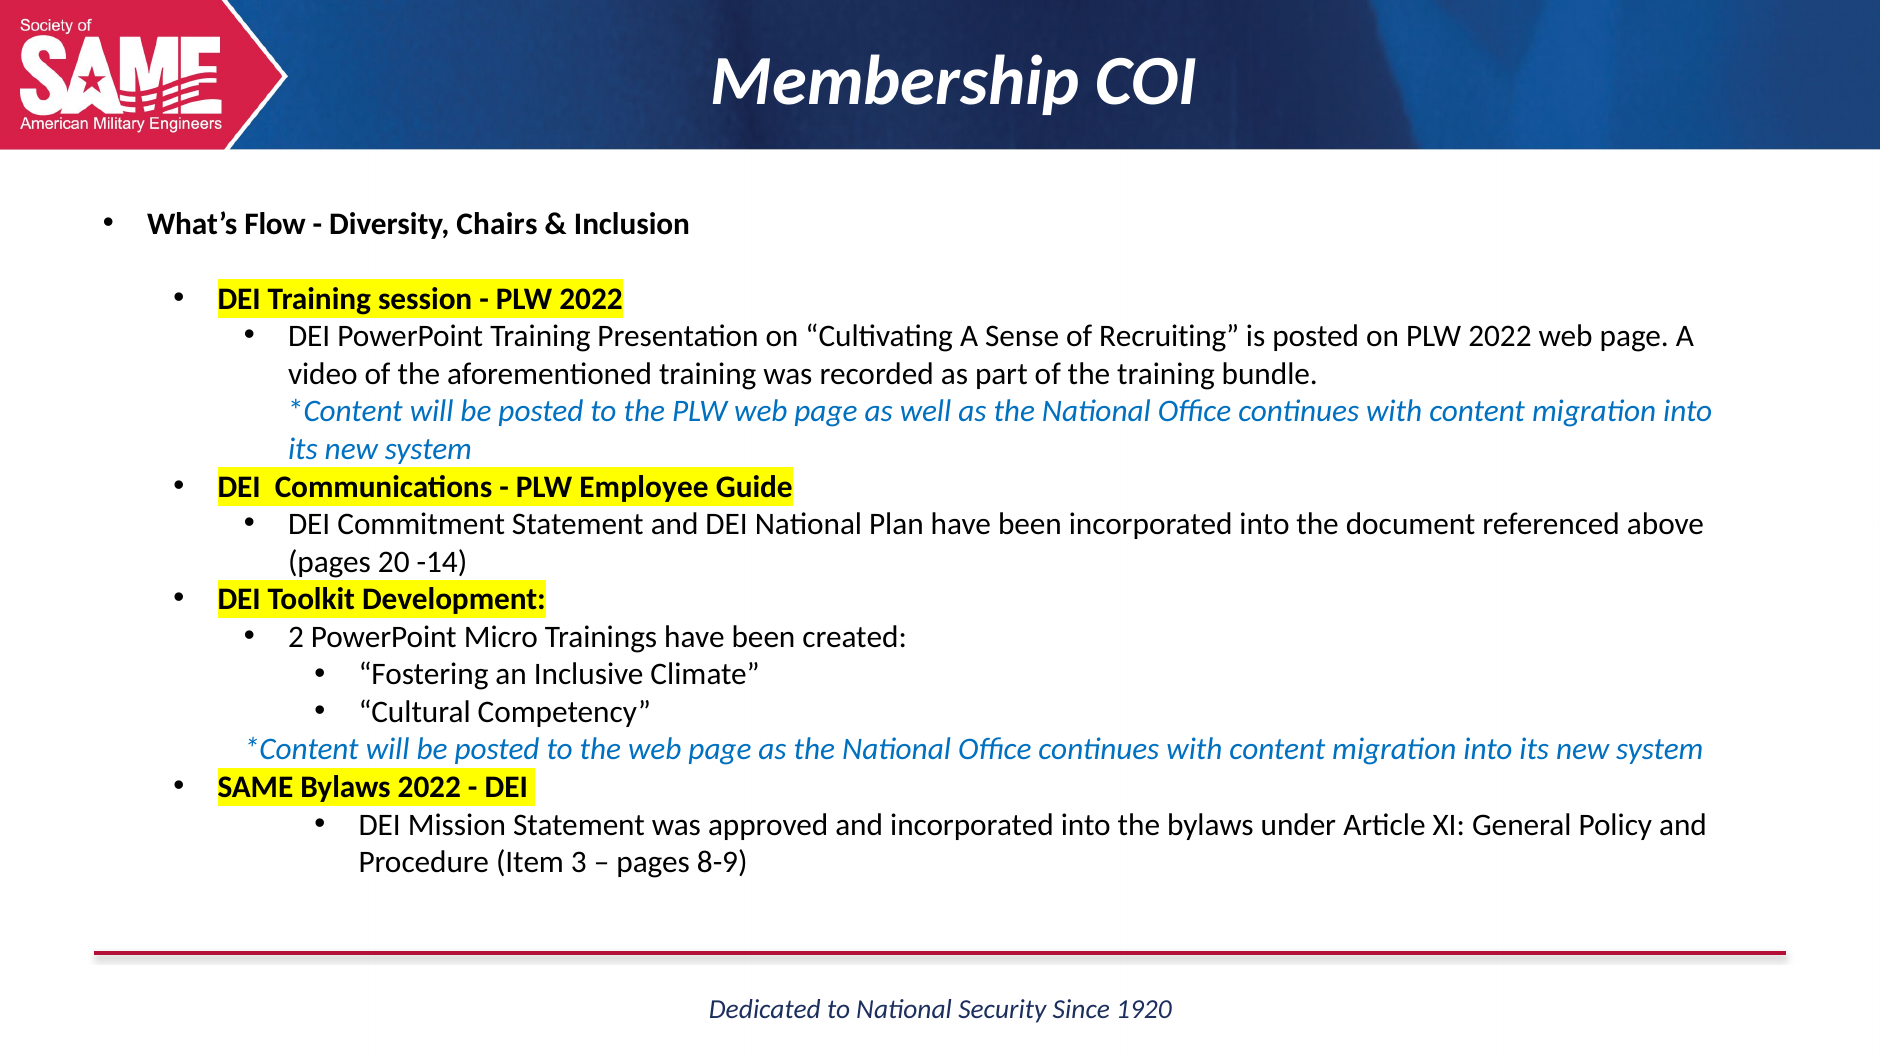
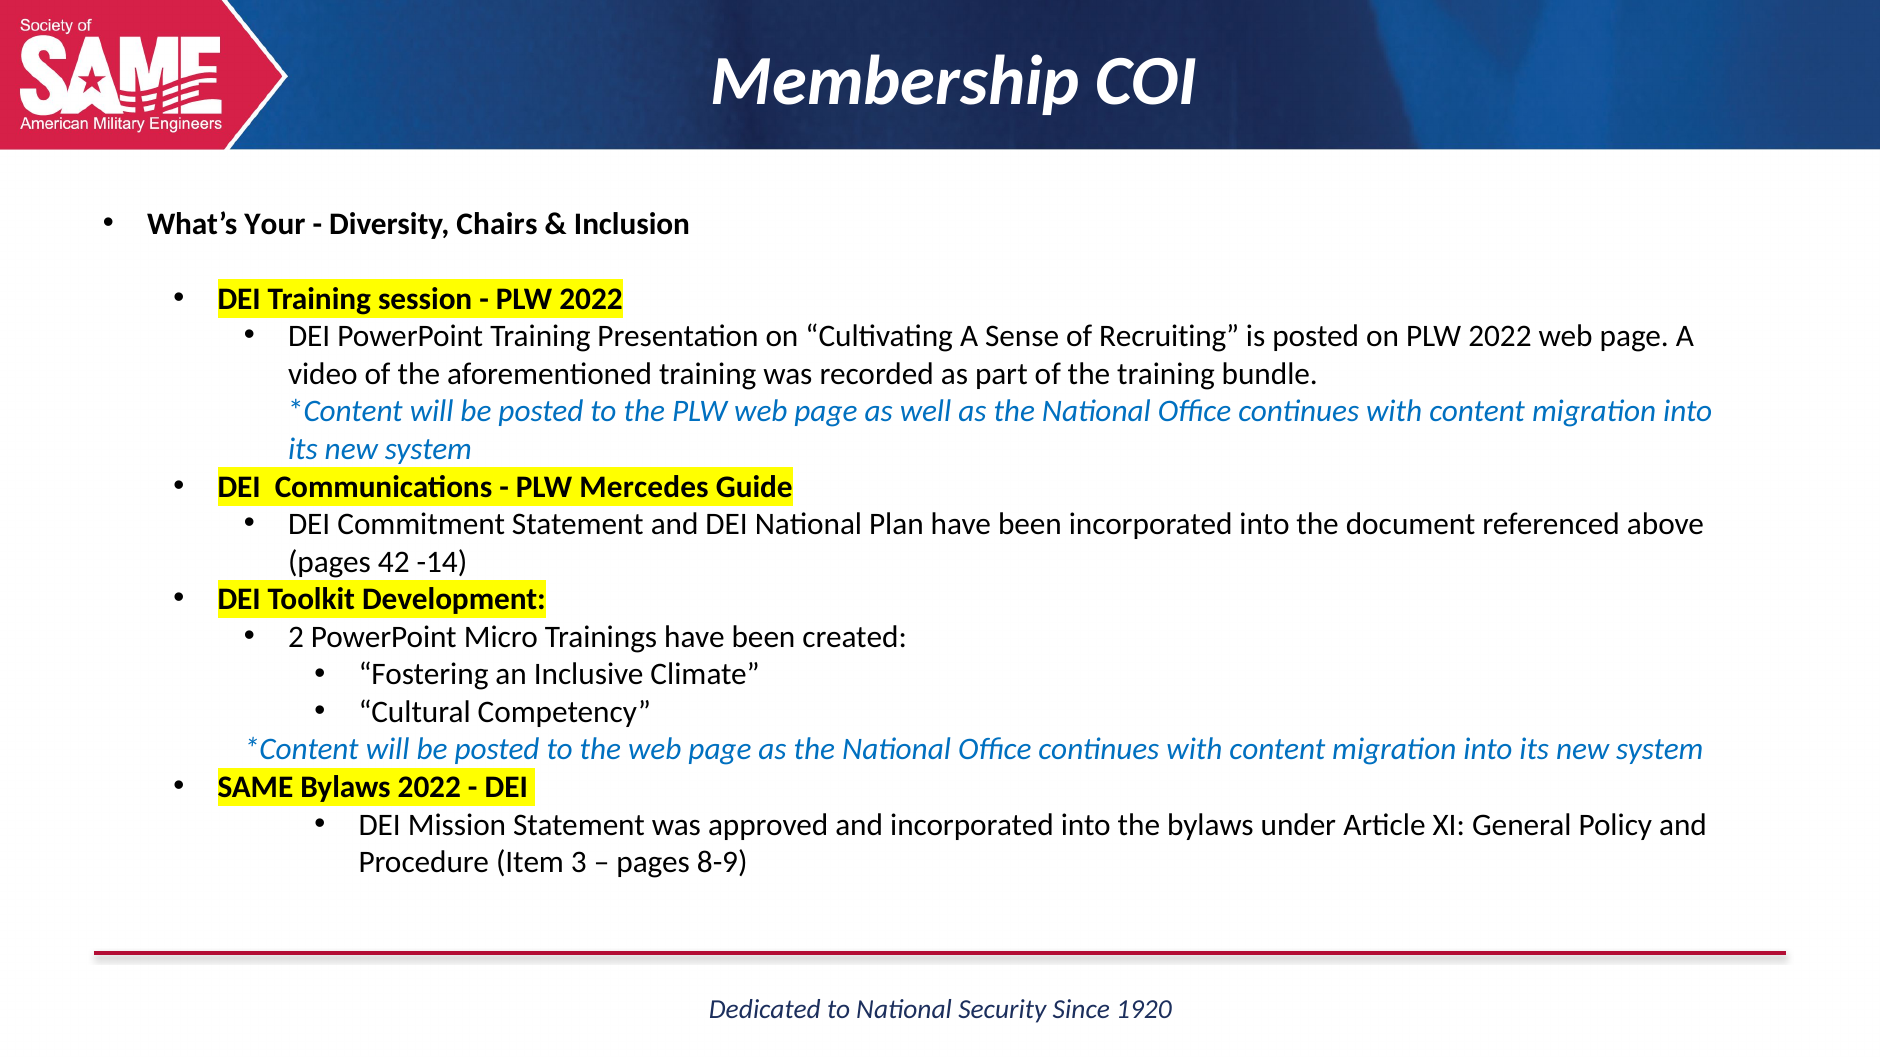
Flow: Flow -> Your (275, 224)
Employee: Employee -> Mercedes (644, 487)
20: 20 -> 42 (394, 562)
